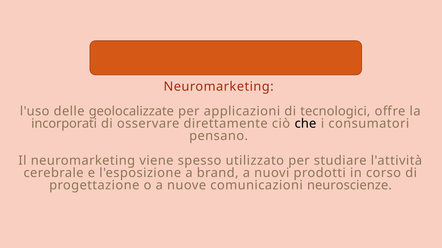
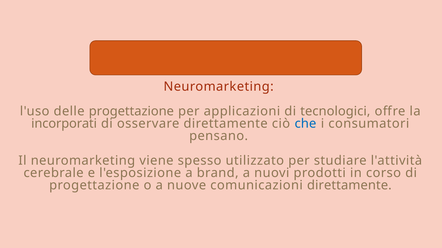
delle geolocalizzate: geolocalizzate -> progettazione (131, 111)
che colour: black -> blue (305, 124)
comunicazioni neuroscienze: neuroscienze -> direttamente (349, 186)
